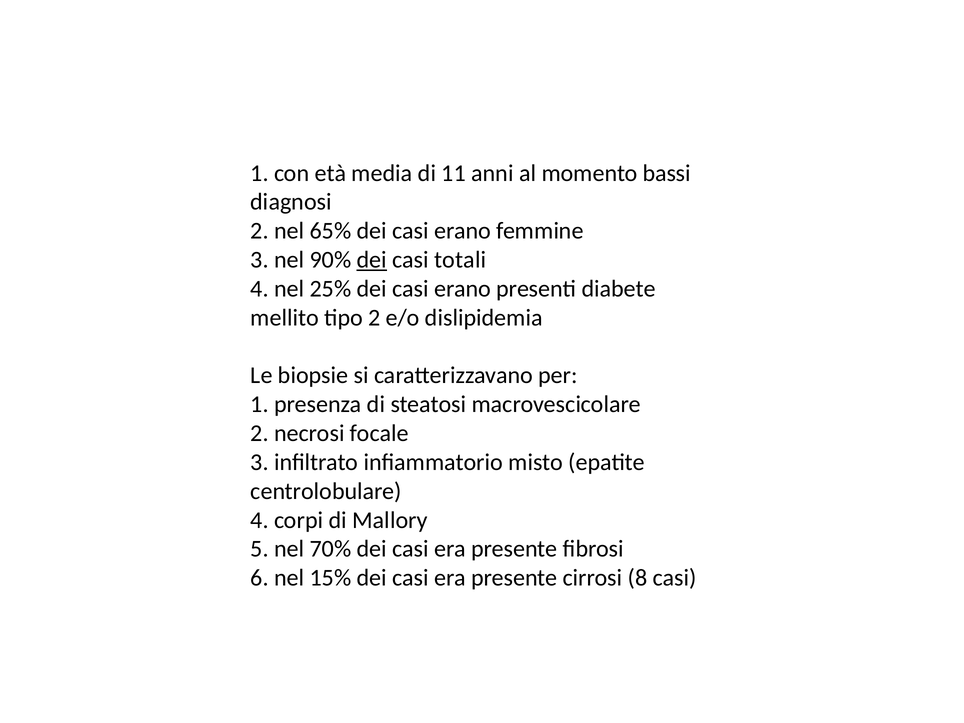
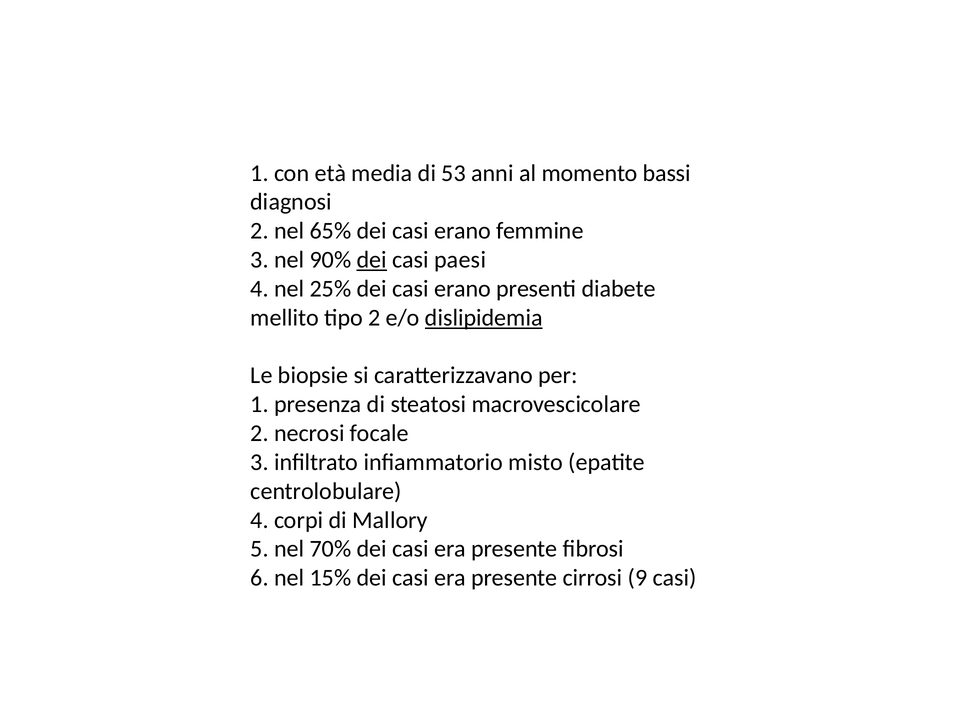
11: 11 -> 53 (454, 173)
totali: totali -> paesi (460, 260)
dislipidemia underline: none -> present (484, 318)
8: 8 -> 9 (638, 578)
